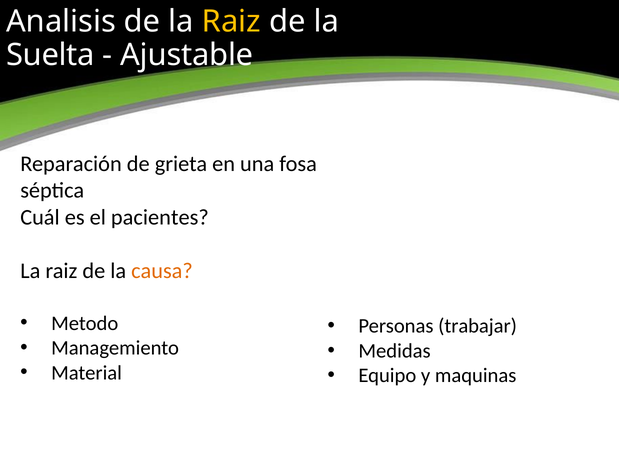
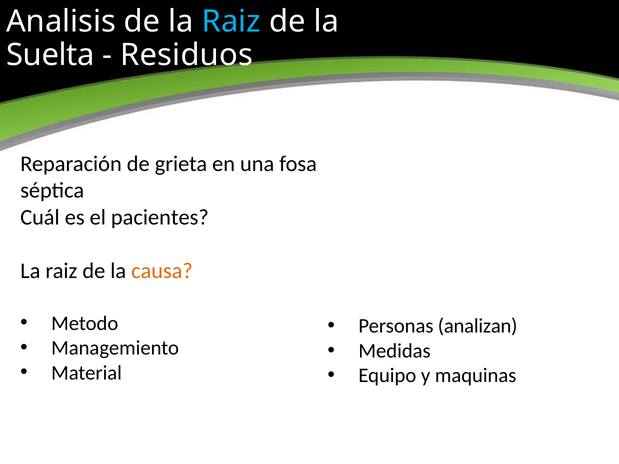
Raiz colour: yellow -> light blue (231, 21)
Ajustable: Ajustable -> Residuos (187, 55)
trabajar: trabajar -> analizan (478, 326)
